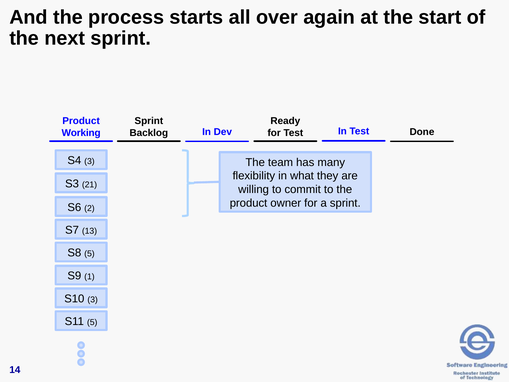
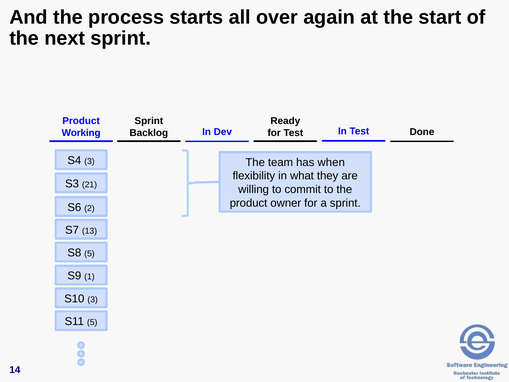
many: many -> when (331, 162)
